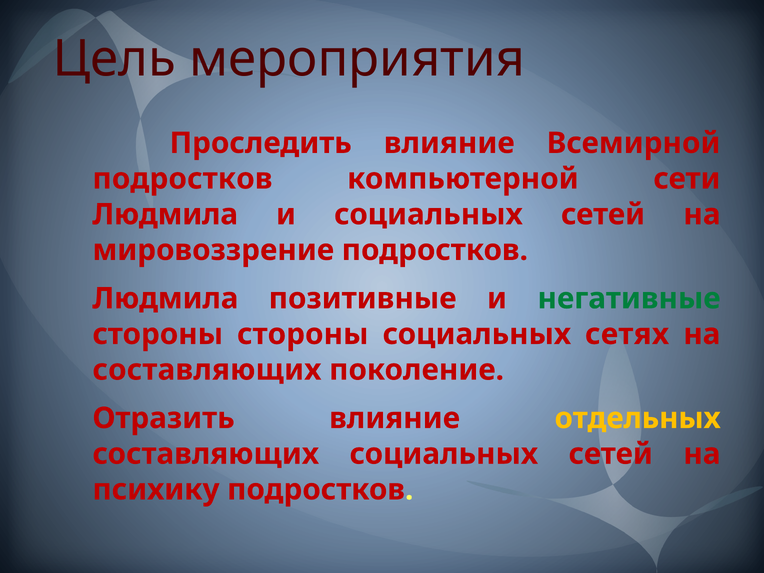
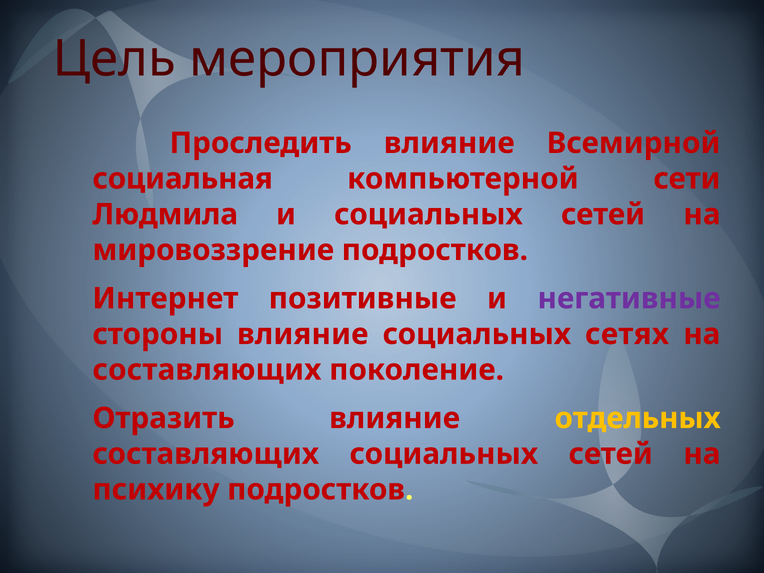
подростков: подростков -> социальная (183, 179)
Людмила: Людмила -> Интернет (165, 299)
негативные colour: green -> purple (629, 299)
стороны стороны: стороны -> влияние (303, 334)
